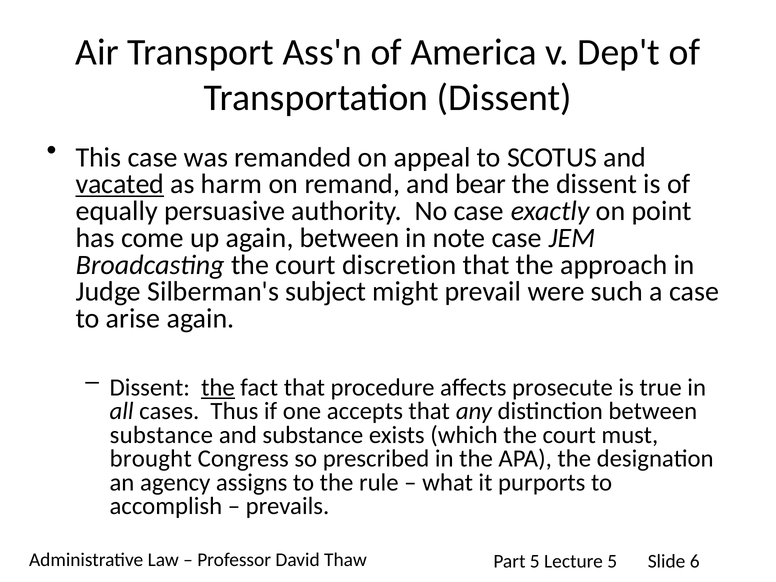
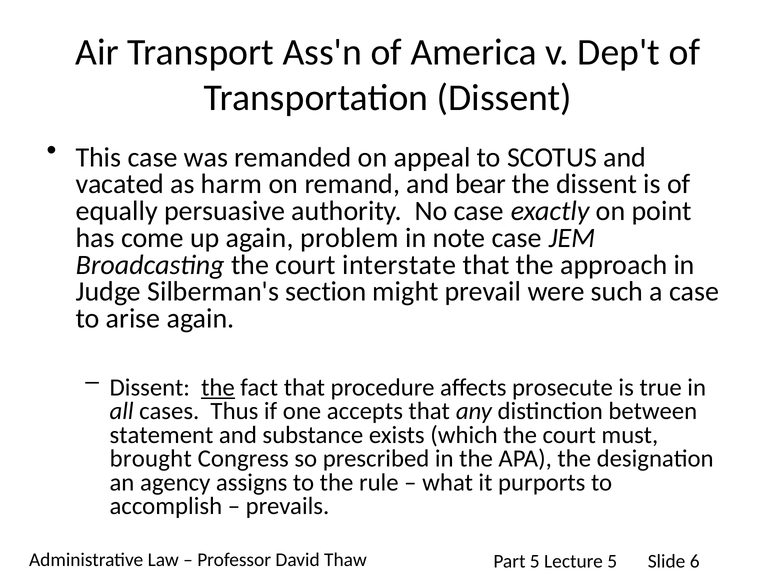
vacated underline: present -> none (120, 184)
again between: between -> problem (349, 238)
discretion: discretion -> interstate (399, 265)
subject: subject -> section (326, 292)
substance: substance -> statement (161, 435)
